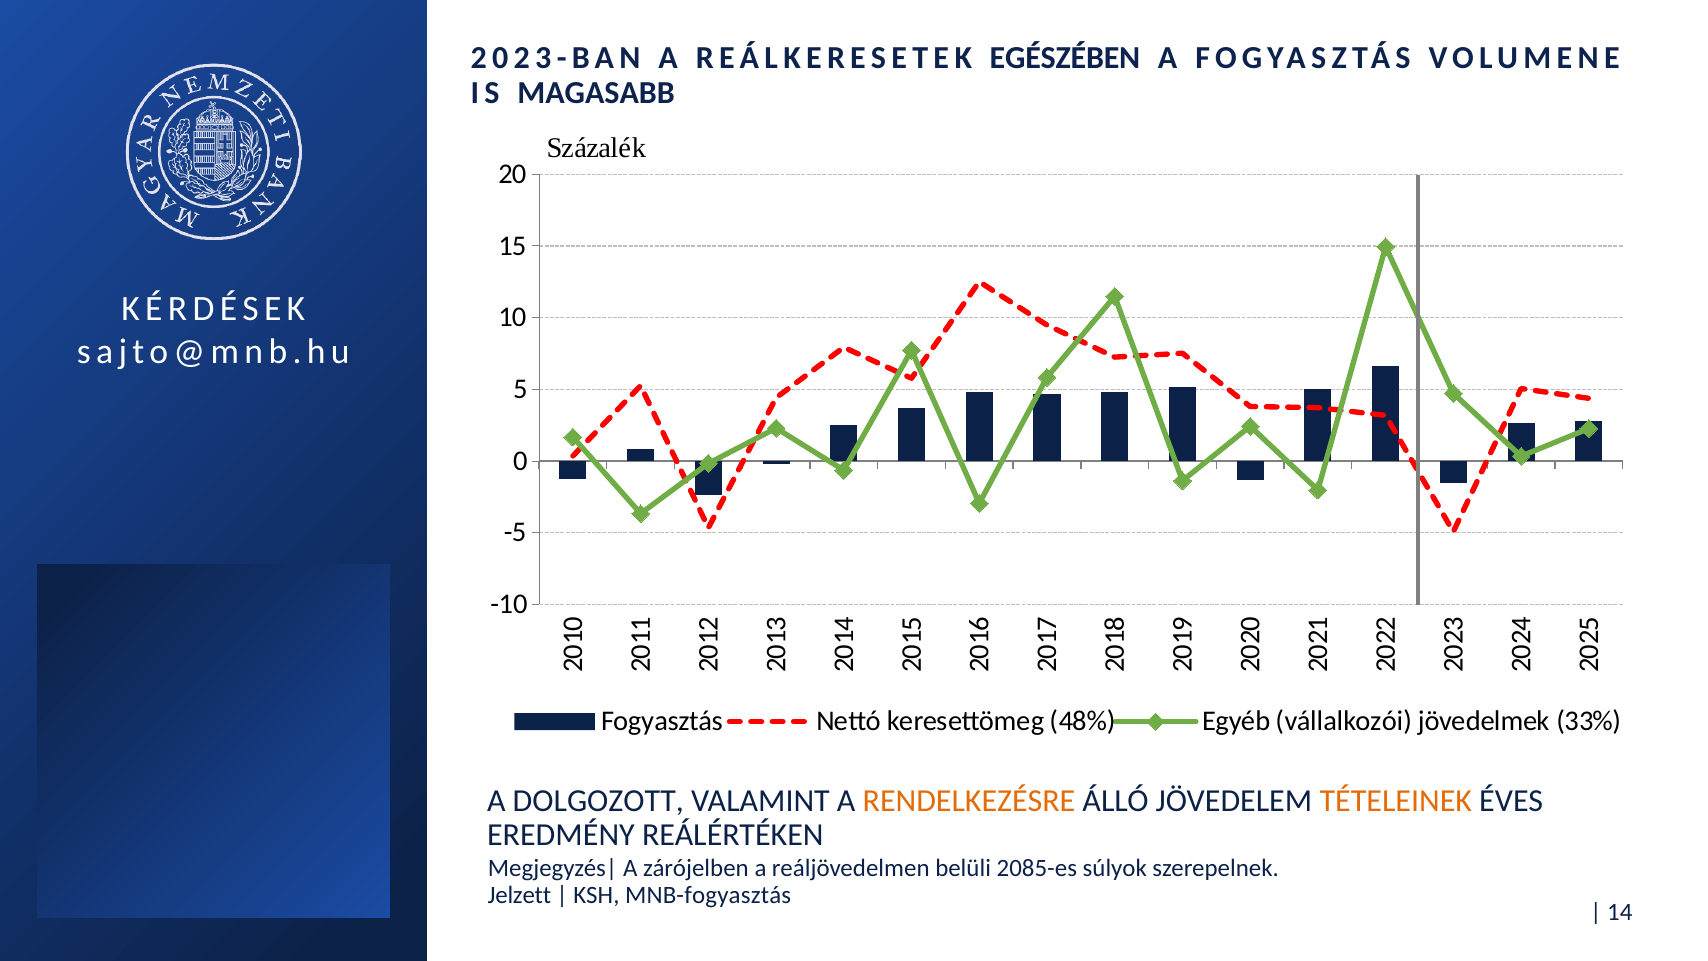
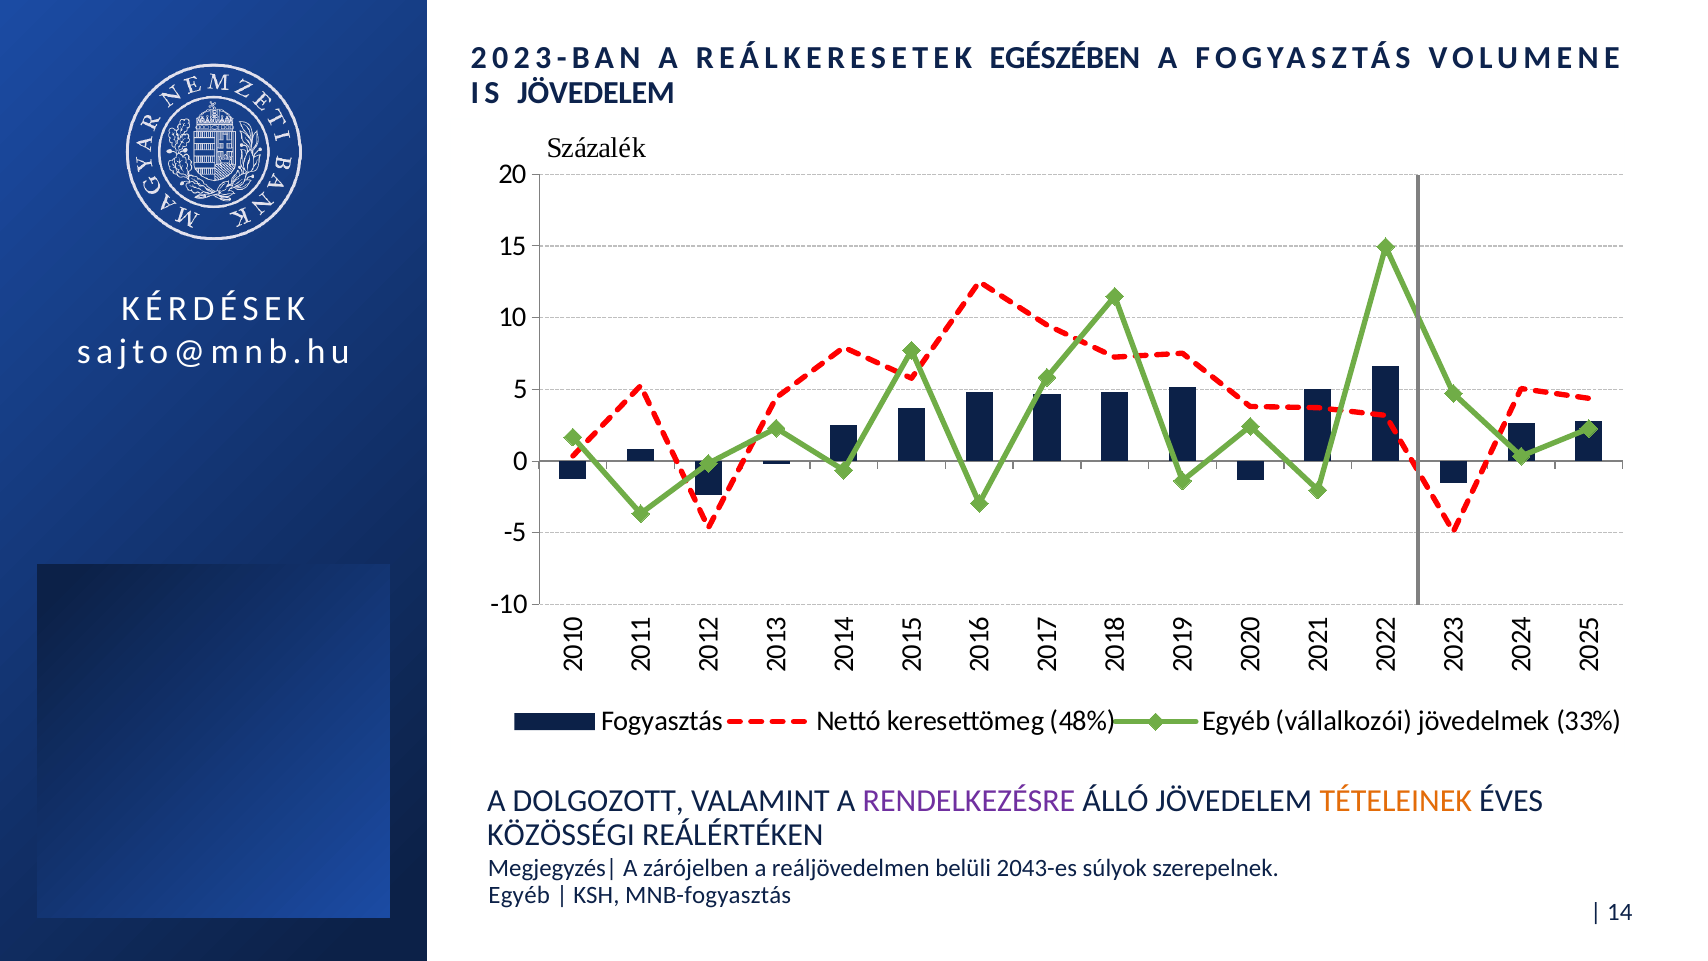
IS MAGASABB: MAGASABB -> JÖVEDELEM (596, 93)
RENDELKEZÉSRE colour: orange -> purple (969, 800)
EREDMÉNY: EREDMÉNY -> KÖZÖSSÉGI (561, 835)
2085-es: 2085-es -> 2043-es (1037, 868)
Jelzett: Jelzett -> Egyéb (519, 895)
